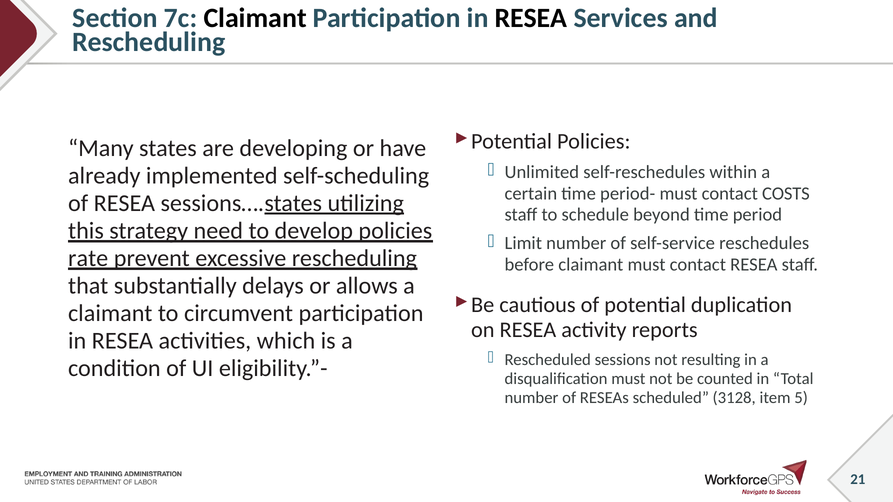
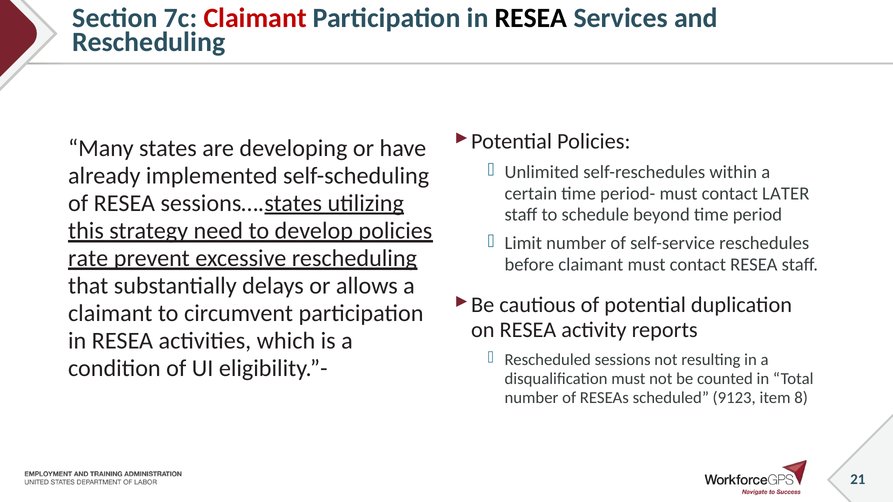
Claimant colour: black -> red (255, 18)
COSTS: COSTS -> LATER (786, 194)
3128: 3128 -> 9123 (734, 398)
5: 5 -> 8 (801, 398)
